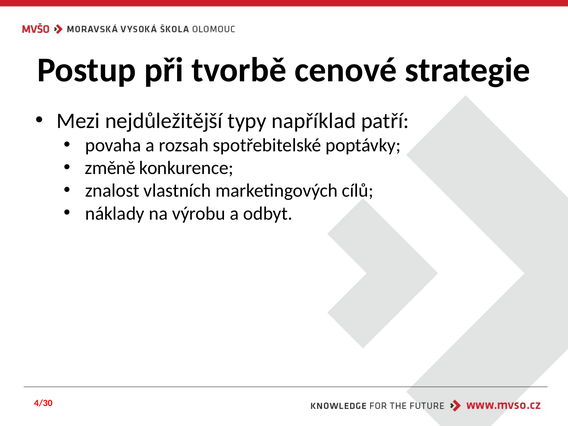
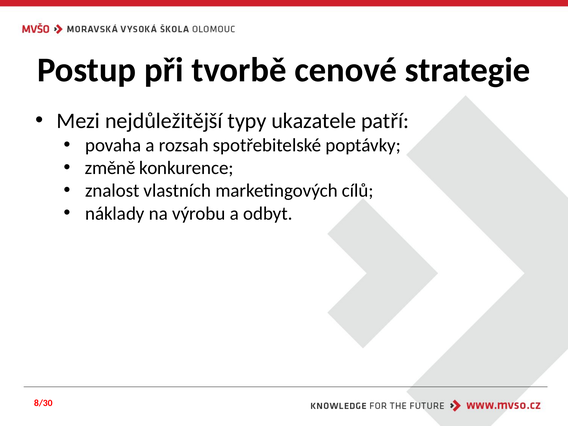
například: například -> ukazatele (314, 121)
4/30: 4/30 -> 8/30 (43, 403)
